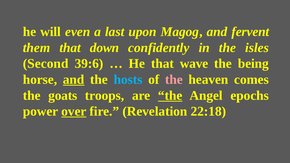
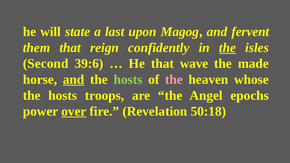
even: even -> state (78, 32)
down: down -> reign (104, 48)
the underline: none -> present (227, 48)
being: being -> made (253, 64)
hosts colour: light blue -> light green (128, 80)
comes: comes -> whose (252, 80)
goats: goats -> hosts (63, 95)
the underline: present -> none (170, 95)
22:18: 22:18 -> 50:18 (208, 111)
